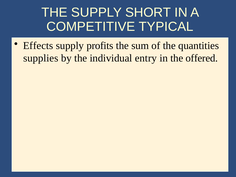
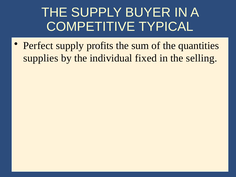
SHORT: SHORT -> BUYER (148, 13)
Effects: Effects -> Perfect (38, 46)
entry: entry -> fixed (146, 58)
offered: offered -> selling (202, 58)
